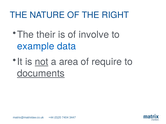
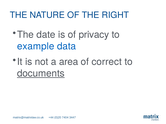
their: their -> date (46, 35)
involve: involve -> privacy (94, 35)
not underline: present -> none (42, 62)
require: require -> correct (107, 62)
